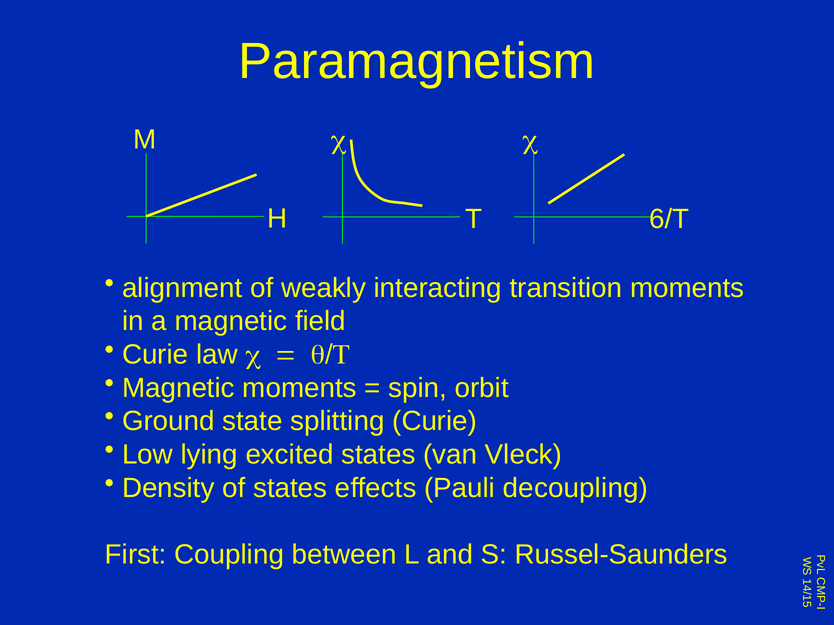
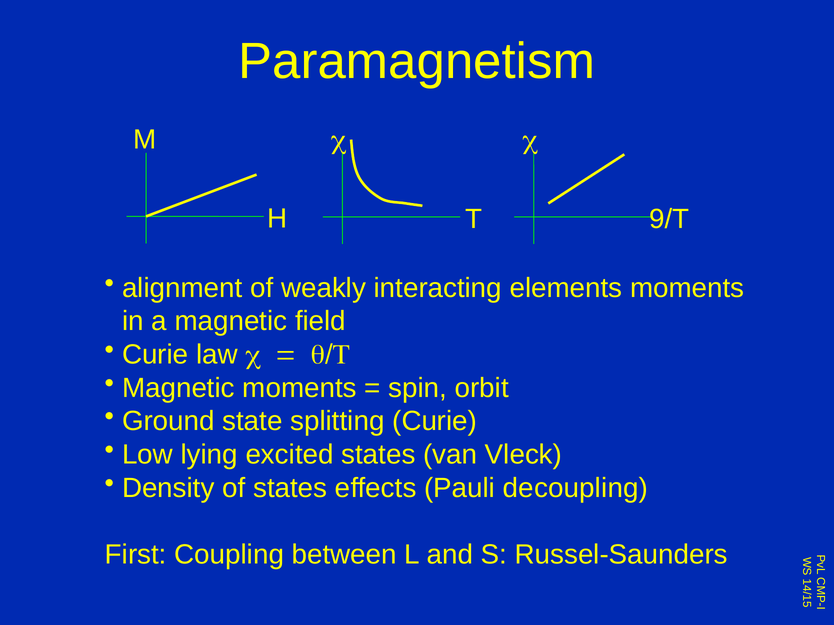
6/T: 6/T -> 9/T (669, 219)
transition: transition -> elements (566, 288)
